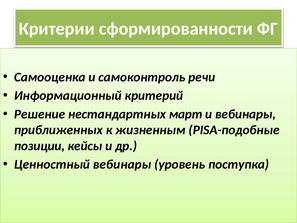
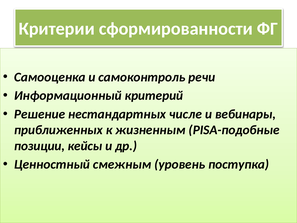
март: март -> числе (186, 114)
Ценностный вебинары: вебинары -> смежным (122, 164)
